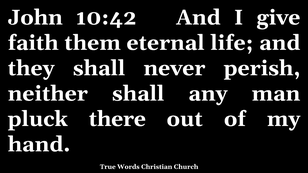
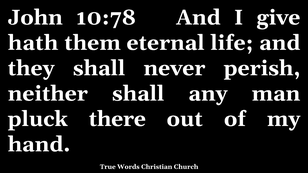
10:42: 10:42 -> 10:78 (106, 18)
faith: faith -> hath (33, 43)
